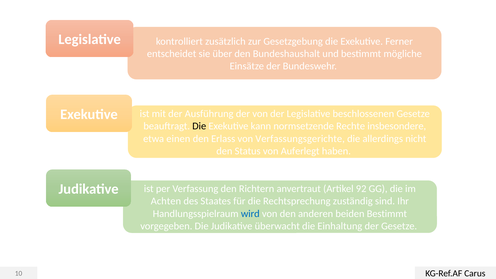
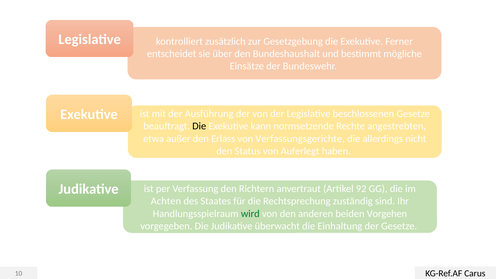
insbesondere: insbesondere -> angestrebten (397, 126)
einen: einen -> außer (178, 139)
wird colour: blue -> green (250, 214)
beiden Bestimmt: Bestimmt -> Vorgehen (387, 214)
